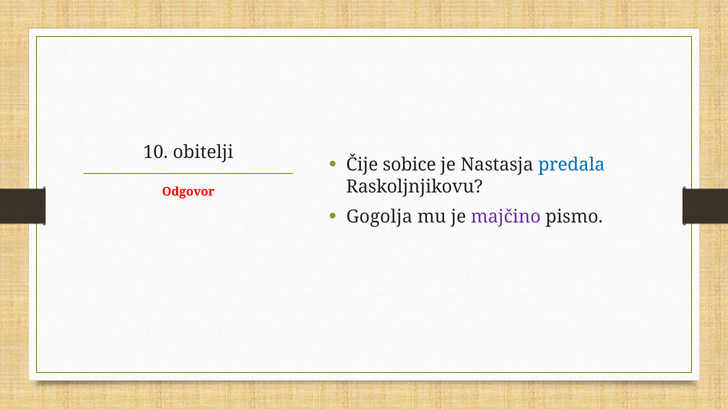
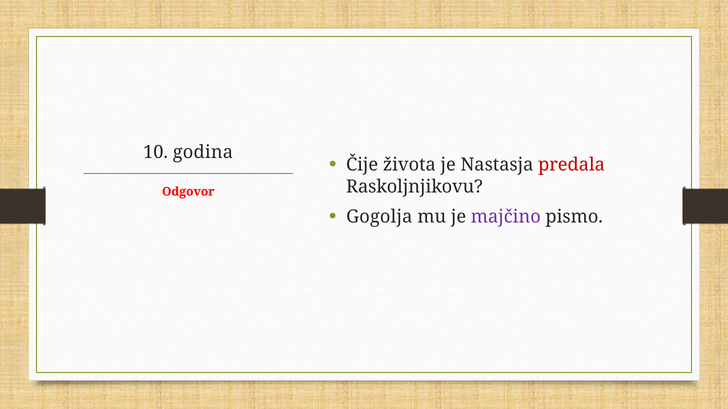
obitelji: obitelji -> godina (203, 152)
sobice: sobice -> života (409, 165)
predala colour: blue -> red (572, 165)
